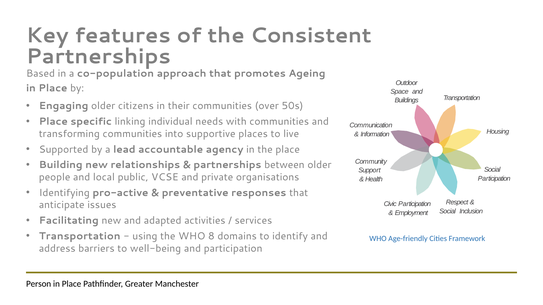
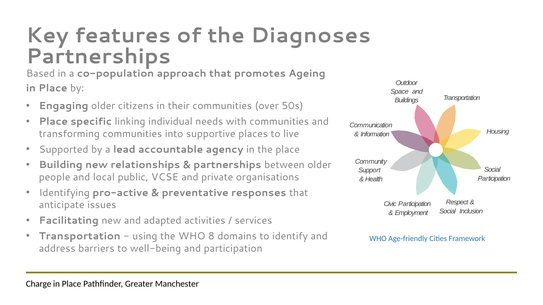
Consistent: Consistent -> Diagnoses (311, 36)
Person: Person -> Charge (39, 284)
